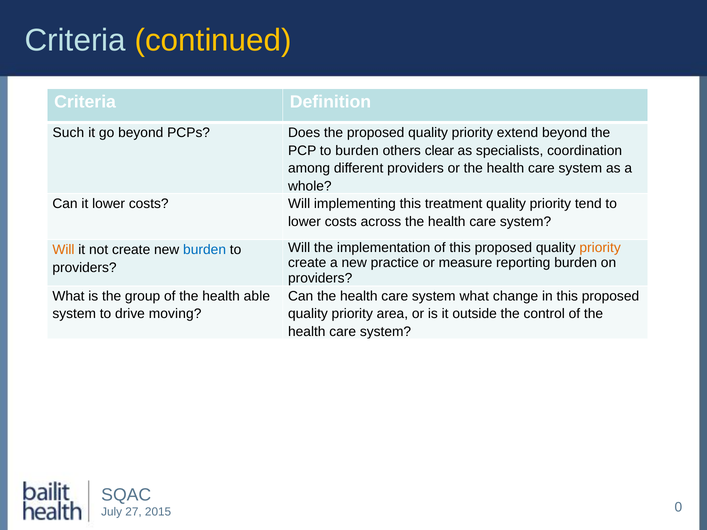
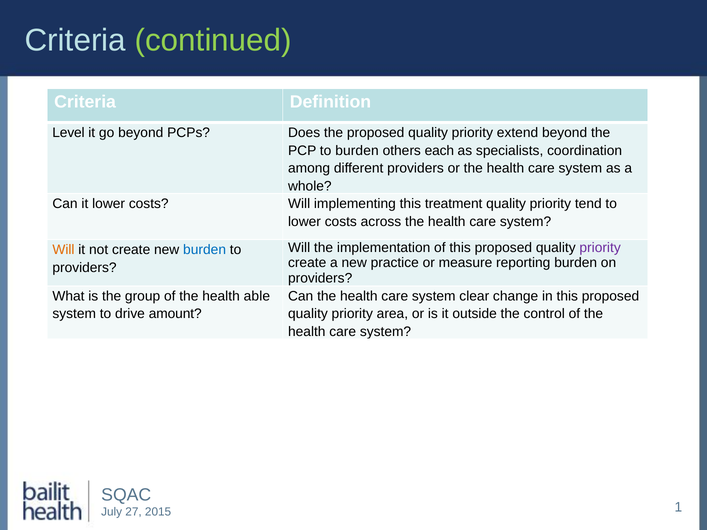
continued colour: yellow -> light green (213, 40)
Such: Such -> Level (69, 133)
clear: clear -> each (439, 151)
priority colour: orange -> purple (600, 248)
system what: what -> clear (474, 296)
moving: moving -> amount (175, 314)
0: 0 -> 1 (678, 508)
